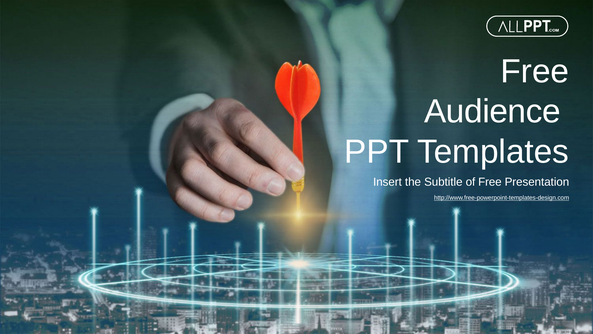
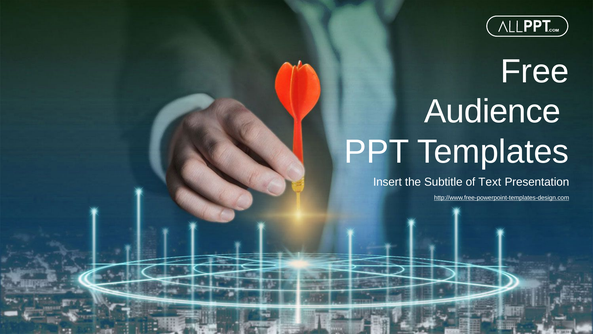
of Free: Free -> Text (490, 182)
